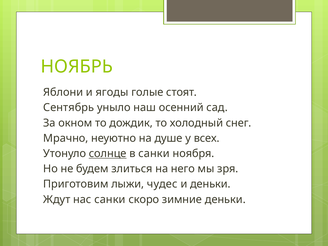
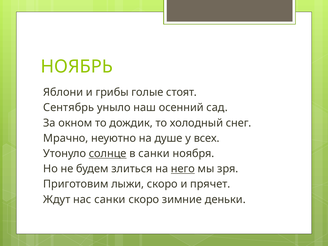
ягоды: ягоды -> грибы (112, 92)
него underline: none -> present (183, 169)
лыжи чудес: чудес -> скоро (162, 184)
и деньки: деньки -> прячет (210, 184)
